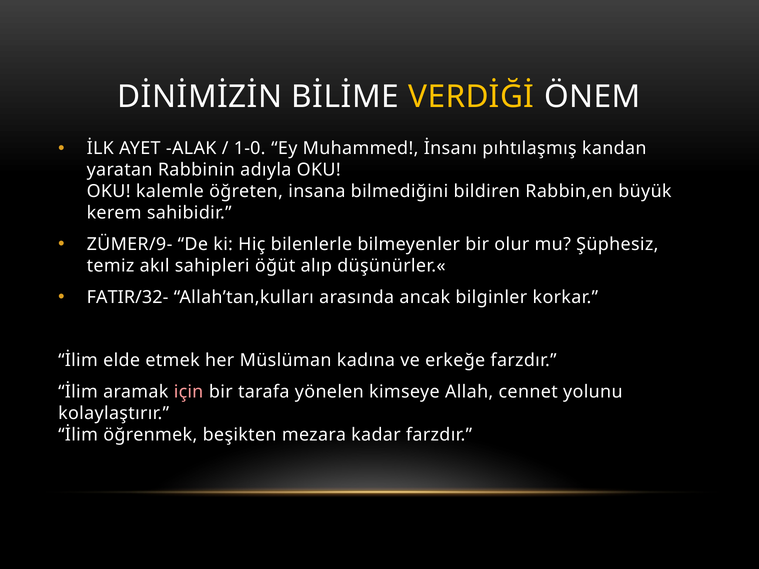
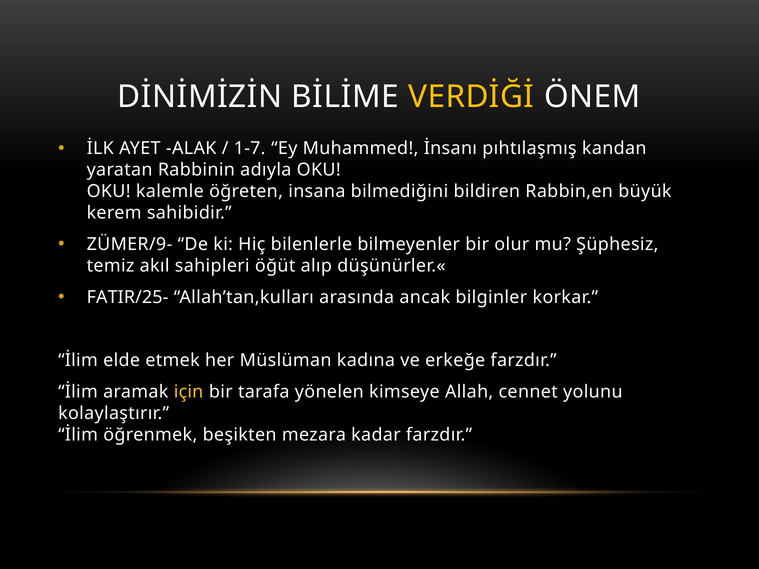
1-0: 1-0 -> 1-7 (250, 149)
FATIR/32-: FATIR/32- -> FATIR/25- (128, 298)
için colour: pink -> yellow (189, 392)
